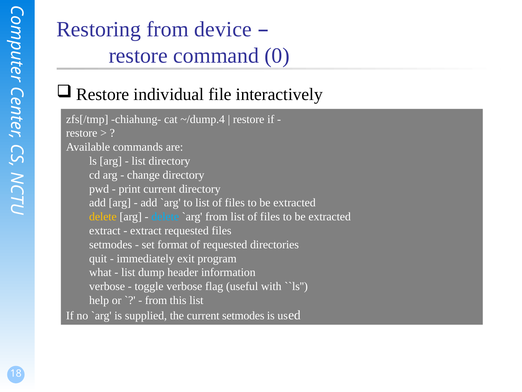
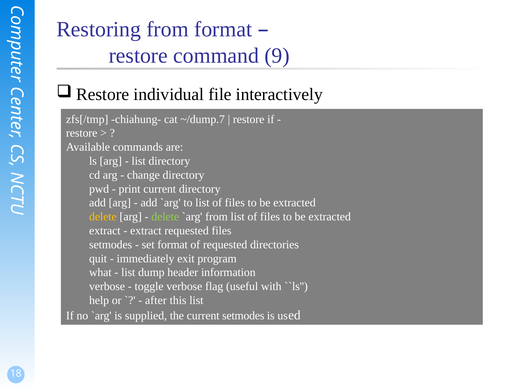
from device: device -> format (223, 29)
0: 0 -> 9 (277, 56)
~/dump.4: ~/dump.4 -> ~/dump.7 (203, 119)
delete colour: light blue -> light green (165, 216)
from: from -> after (156, 300)
